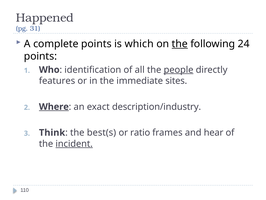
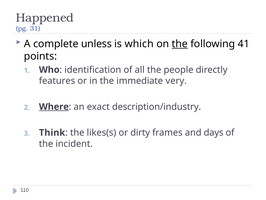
complete points: points -> unless (96, 44)
24: 24 -> 41 (244, 44)
people underline: present -> none (179, 70)
sites: sites -> very (176, 81)
best(s: best(s -> likes(s (101, 132)
ratio: ratio -> dirty (140, 132)
hear: hear -> days (214, 132)
incident underline: present -> none (74, 143)
